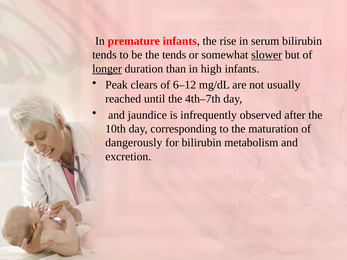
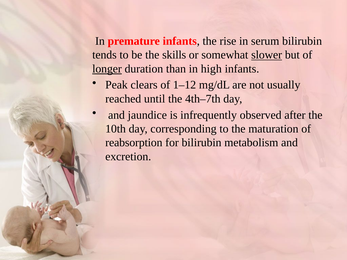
the tends: tends -> skills (174, 55)
6–12: 6–12 -> 1–12 (185, 85)
dangerously: dangerously -> reabsorption (134, 143)
